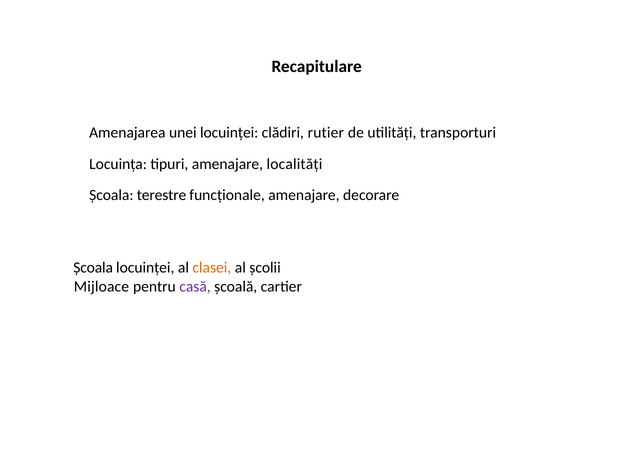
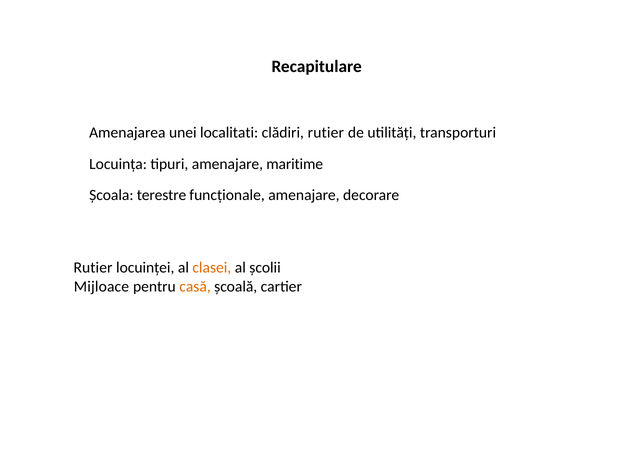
unei locuinței: locuinței -> localitati (229, 133)
localități: localități -> maritime (295, 164)
Școala: Școala -> Rutier (93, 268)
casă colour: purple -> orange (195, 287)
